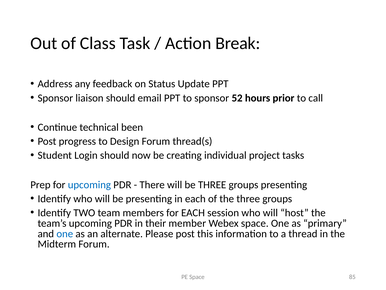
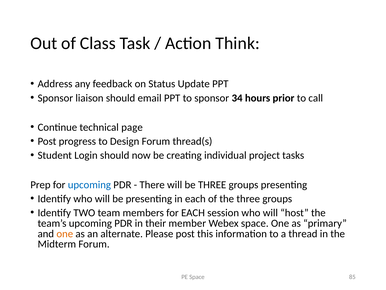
Break: Break -> Think (238, 43)
52: 52 -> 34 (237, 98)
been: been -> page (132, 127)
one colour: blue -> orange (65, 233)
